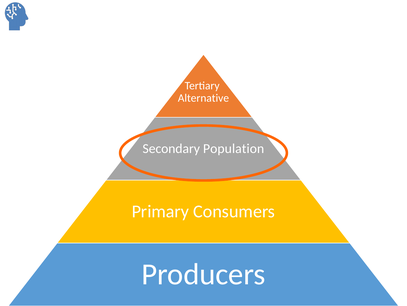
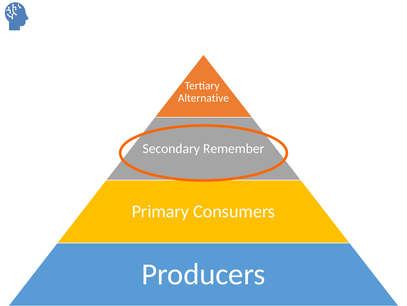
Population: Population -> Remember (234, 148)
